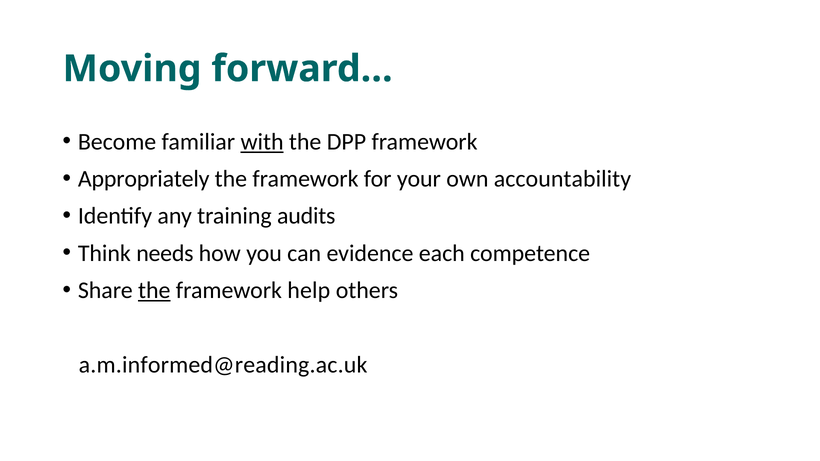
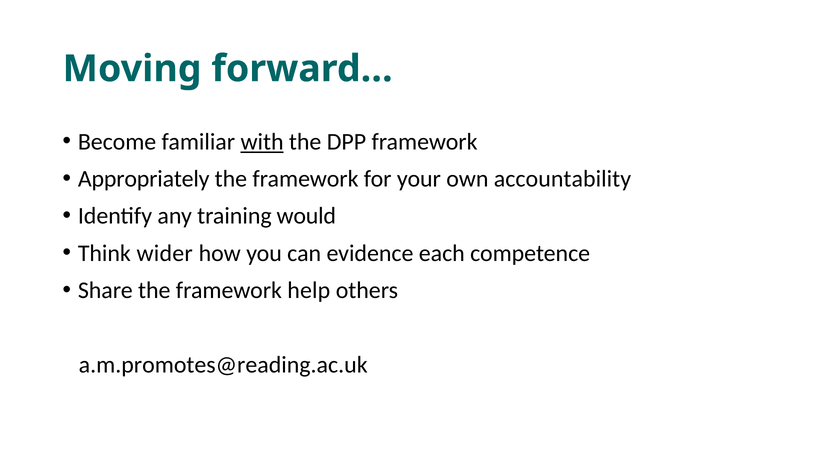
audits: audits -> would (306, 216)
needs: needs -> wider (165, 253)
the underline: present -> none (154, 291)
a.m.informed@reading.ac.uk: a.m.informed@reading.ac.uk -> a.m.promotes@reading.ac.uk (223, 365)
